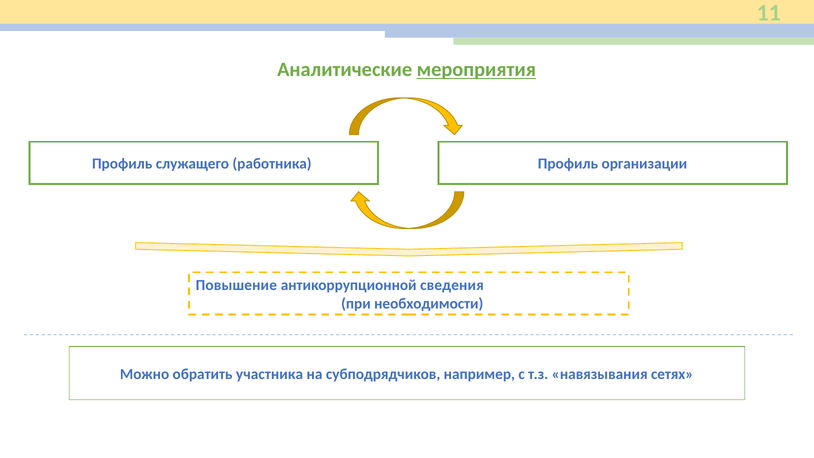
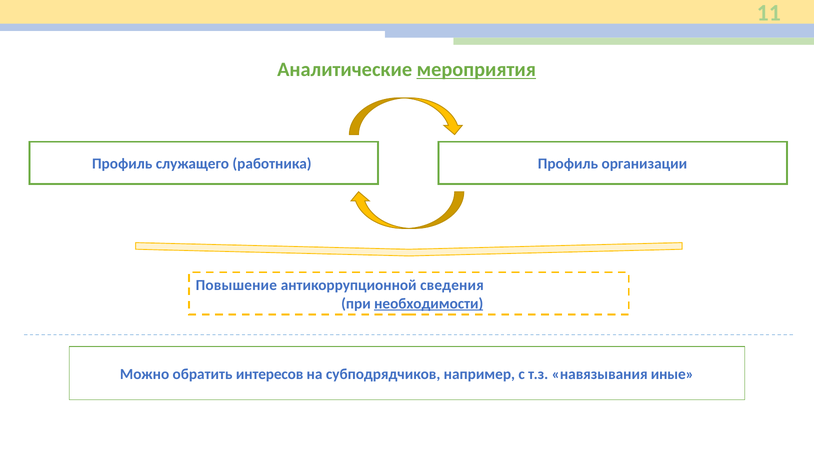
необходимости underline: none -> present (429, 303)
участника: участника -> интересов (270, 374)
сетях: сетях -> иные (672, 374)
